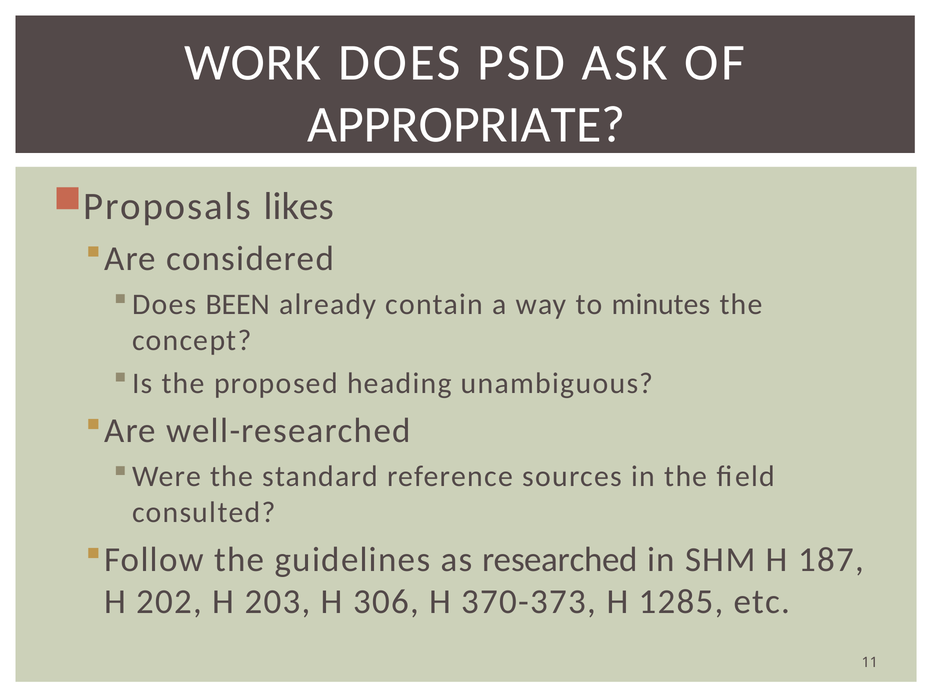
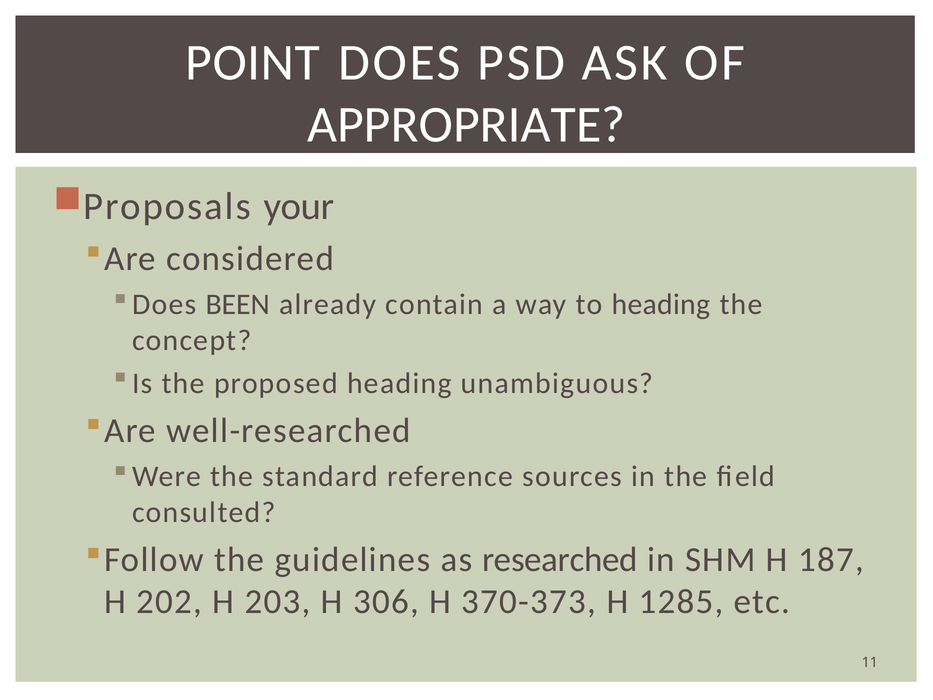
WORK: WORK -> POINT (253, 63)
likes: likes -> your (299, 206)
to minutes: minutes -> heading (661, 304)
